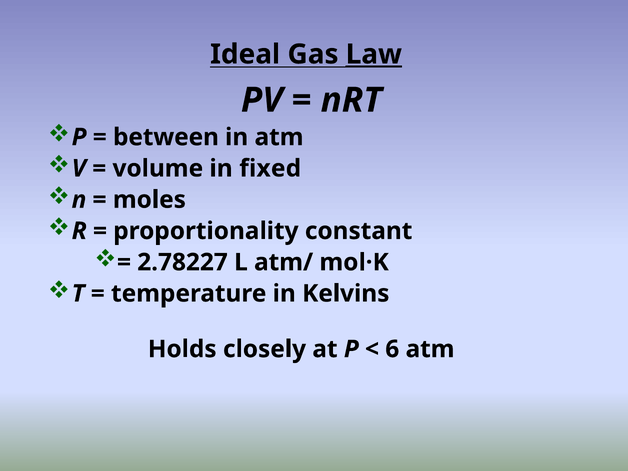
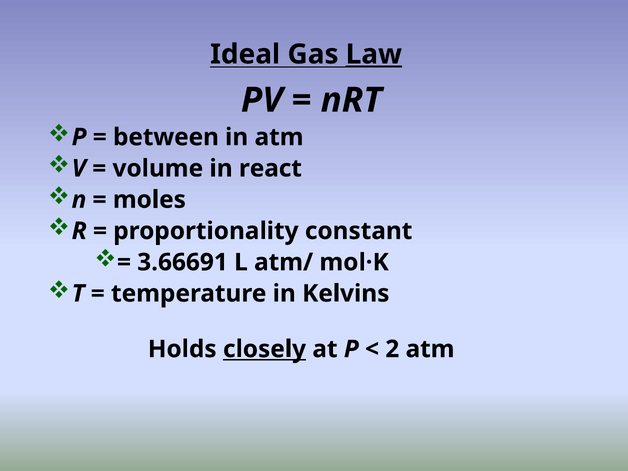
fixed: fixed -> react (270, 168)
2.78227: 2.78227 -> 3.66691 (183, 262)
closely underline: none -> present (264, 349)
6: 6 -> 2 (392, 349)
